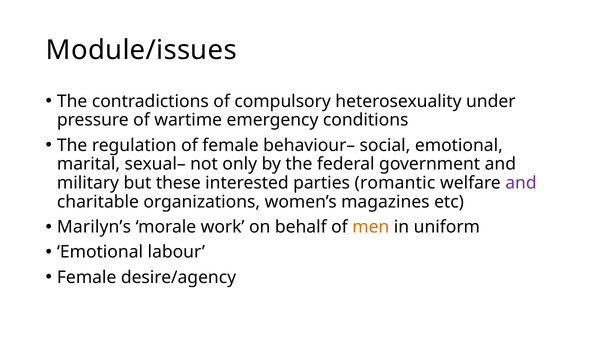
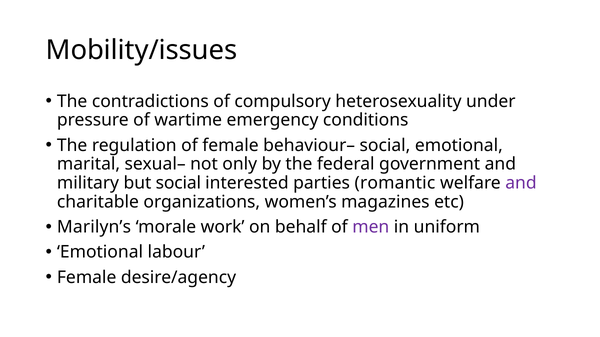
Module/issues: Module/issues -> Mobility/issues (142, 50)
but these: these -> social (178, 183)
men colour: orange -> purple (371, 227)
